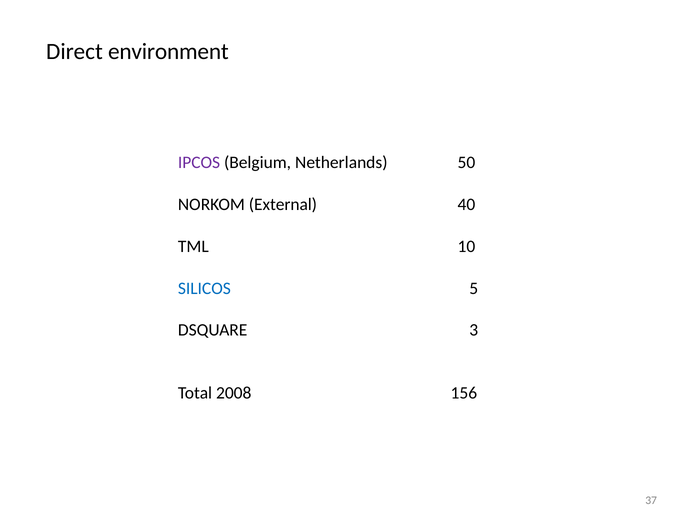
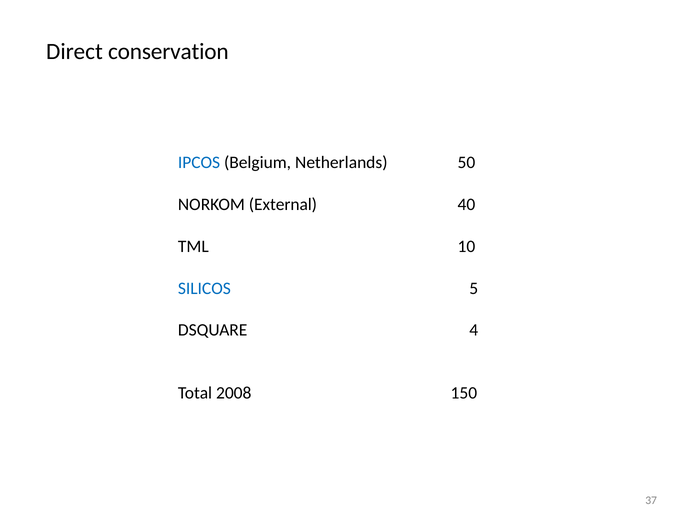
environment: environment -> conservation (168, 52)
IPCOS colour: purple -> blue (199, 163)
3: 3 -> 4 (474, 330)
156: 156 -> 150 (464, 393)
